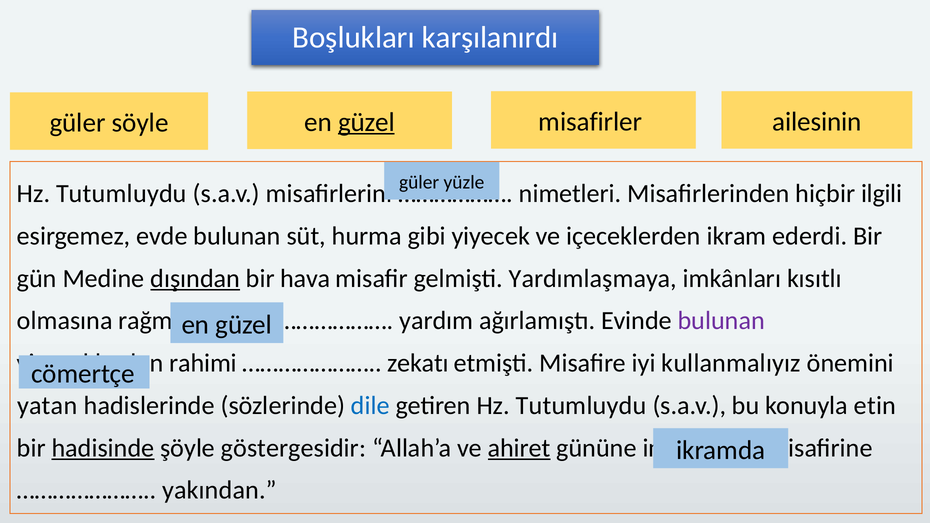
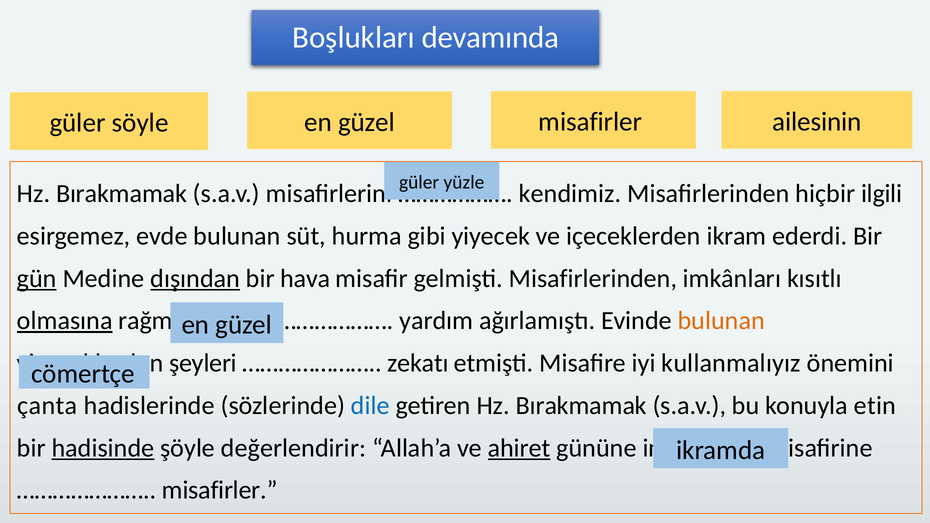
karşılanırdı: karşılanırdı -> devamında (490, 37)
güzel underline: present -> none (366, 122)
Tutumluydu: Tutumluydu -> Bırakmamak (122, 194)
nimetleri: nimetleri -> kendimiz (570, 194)
gün underline: none -> present (37, 278)
gelmişti Yardımlaşmaya: Yardımlaşmaya -> Misafirlerinden (593, 278)
olmasına underline: none -> present (65, 321)
bulunan colour: purple -> orange (721, 321)
rahimi: rahimi -> şeyleri (203, 363)
yatan: yatan -> çanta (47, 406)
getiren Hz Tutumluydu: Tutumluydu -> Bırakmamak (581, 406)
göstergesidir: göstergesidir -> değerlendirir (294, 448)
yakından: yakından -> misafirler (220, 490)
